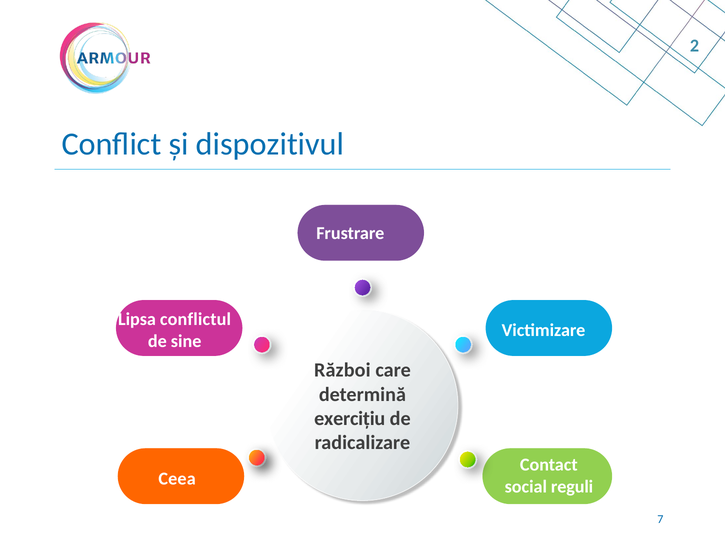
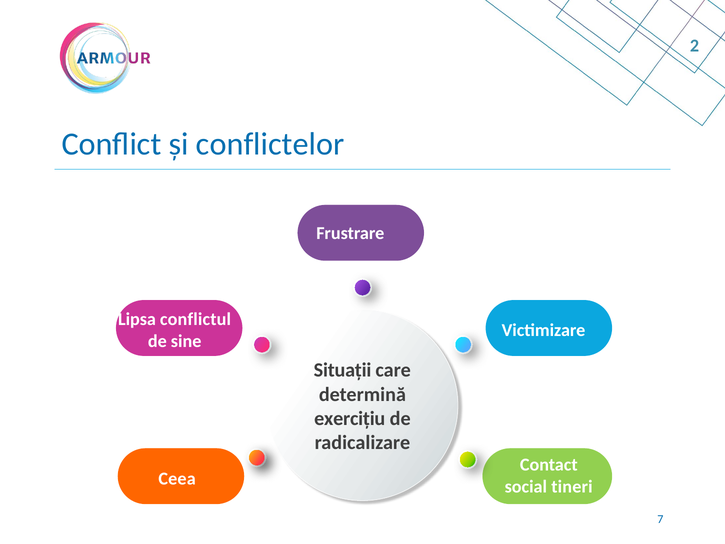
dispozitivul: dispozitivul -> conflictelor (270, 144)
Război: Război -> Situații (343, 370)
reguli: reguli -> tineri (572, 486)
